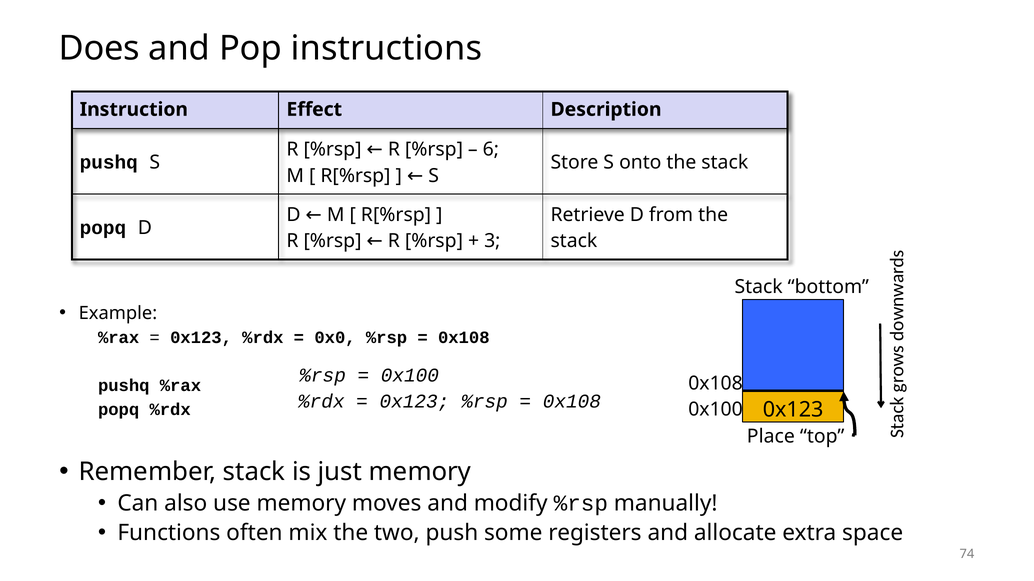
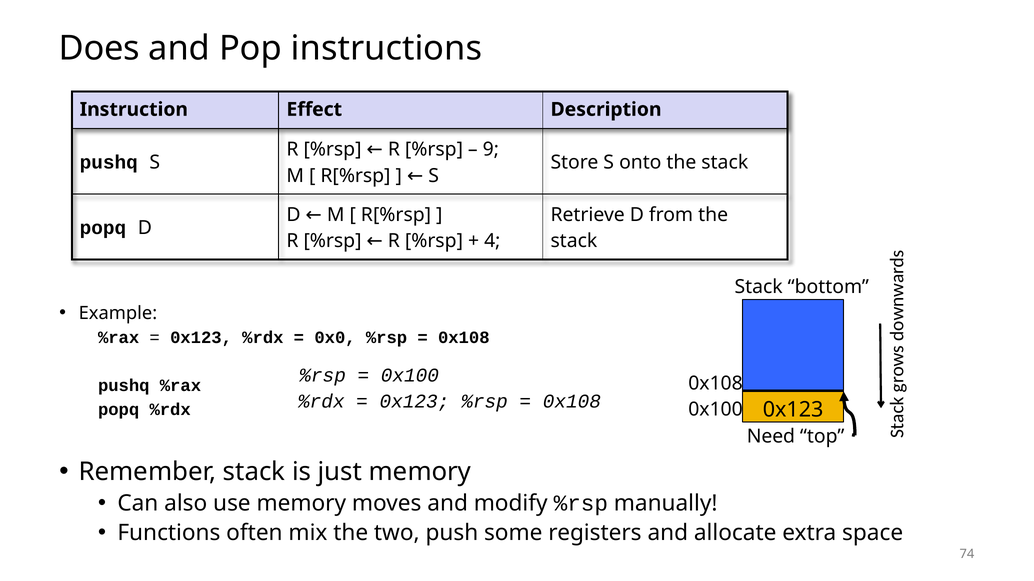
6: 6 -> 9 (491, 149)
3: 3 -> 4 (492, 241)
Place: Place -> Need (771, 437)
